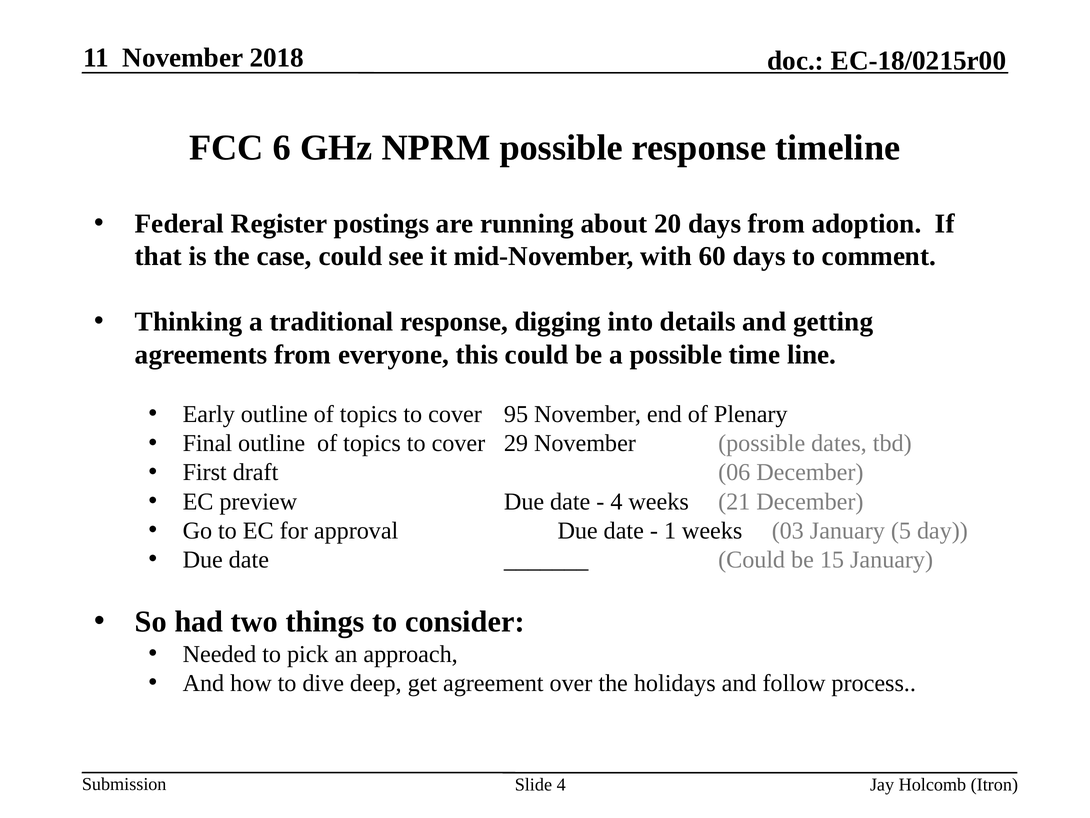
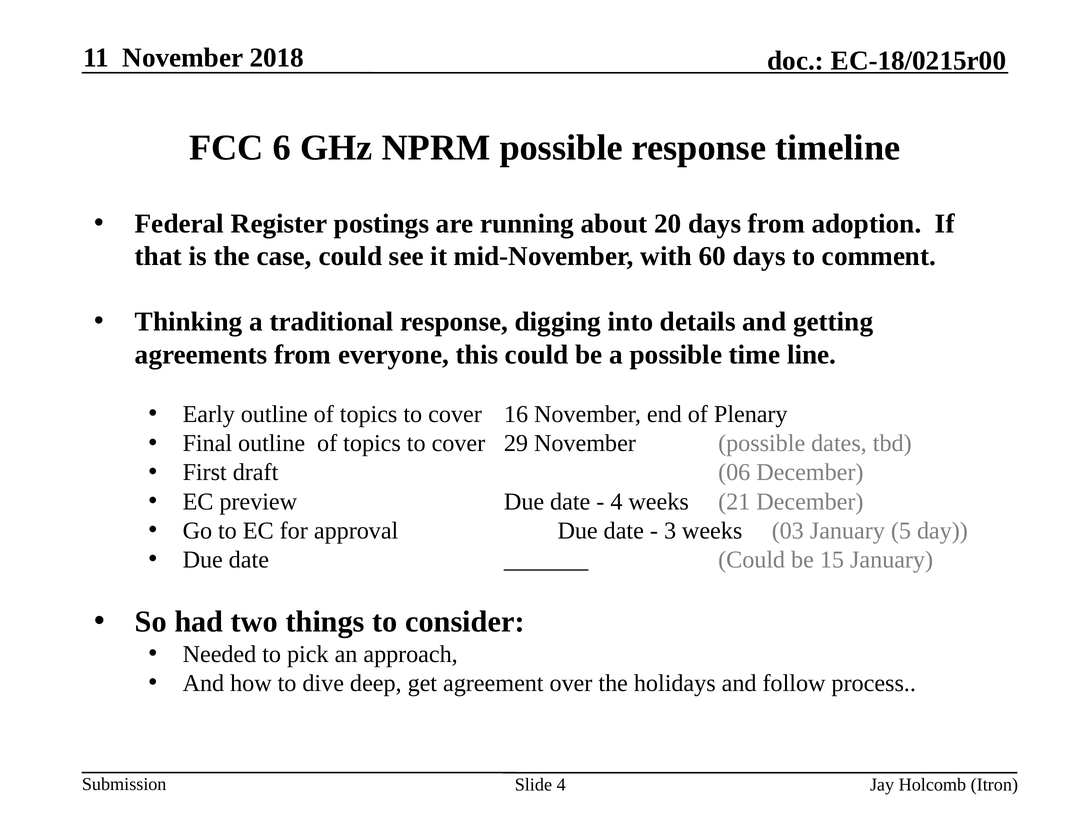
95: 95 -> 16 (516, 414)
1: 1 -> 3 (670, 530)
